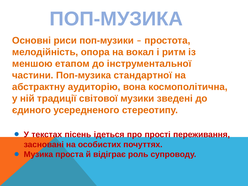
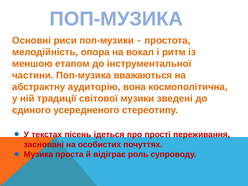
стандартної: стандартної -> вважаються (143, 75)
